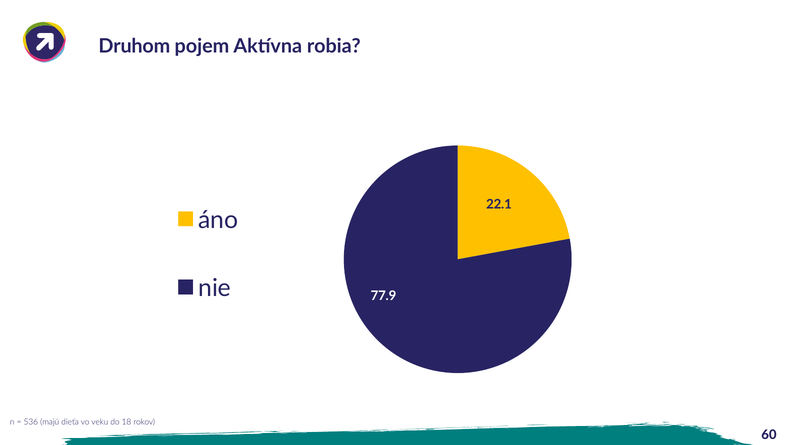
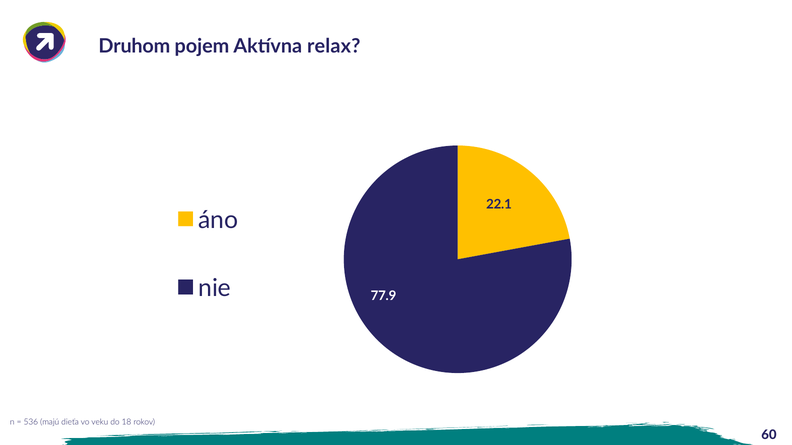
robia: robia -> relax (334, 46)
